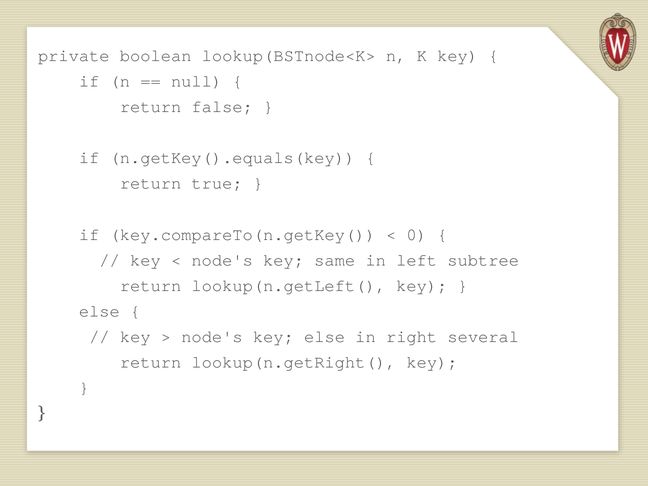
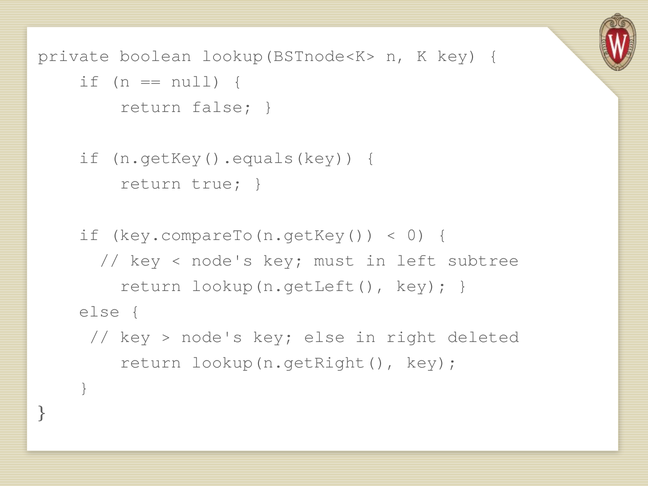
same: same -> must (335, 260)
several: several -> deleted (483, 337)
